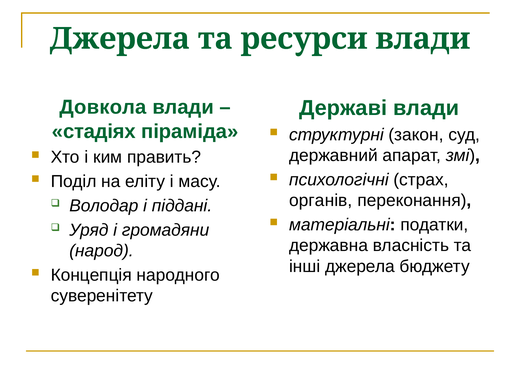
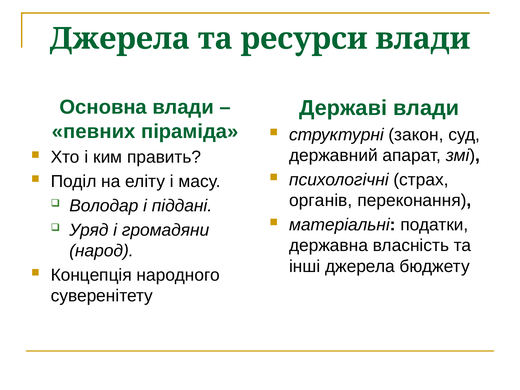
Довкола: Довкола -> Основна (103, 107)
стадіях: стадіях -> певних (94, 131)
